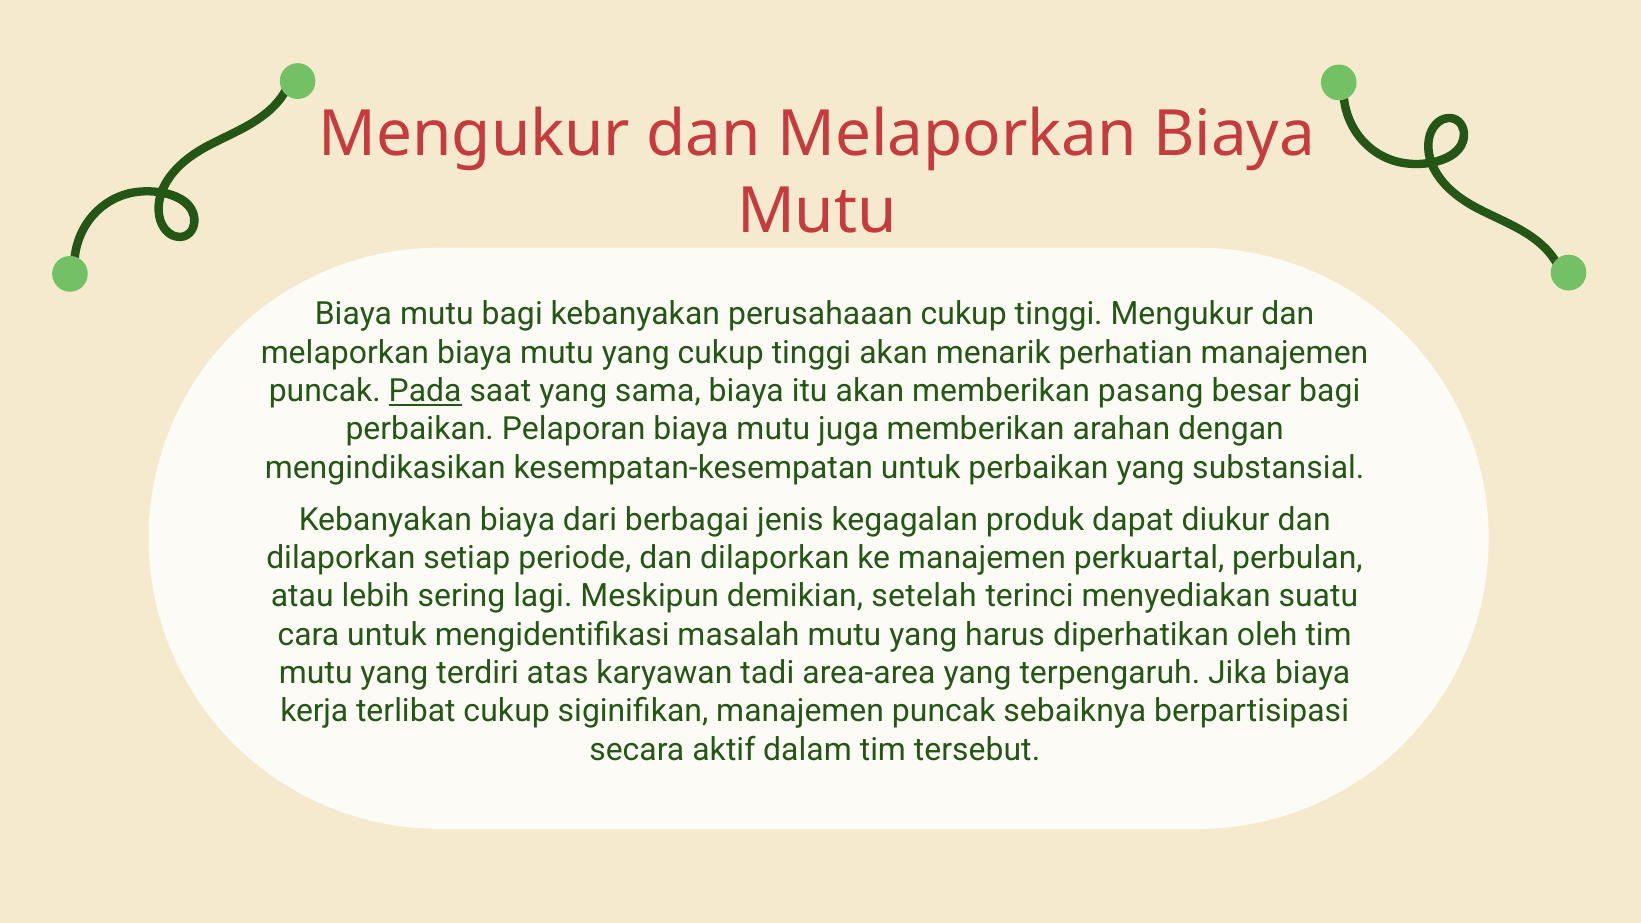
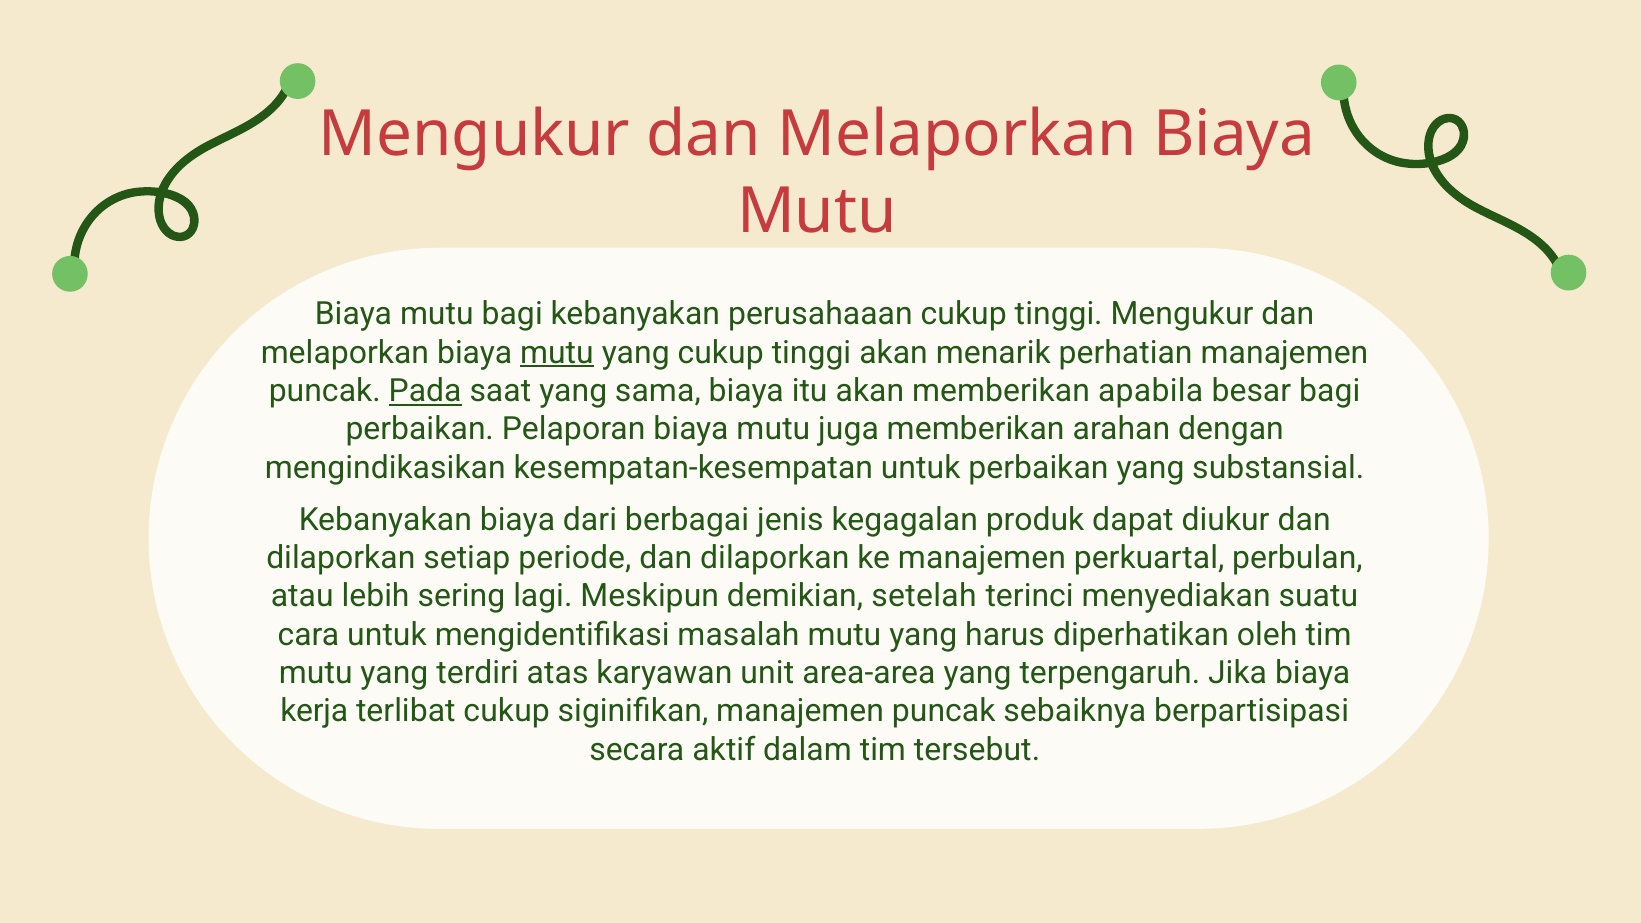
mutu underline: none -> present (557, 353)
pasang: pasang -> apabila (1151, 391)
tadi: tadi -> unit (767, 673)
